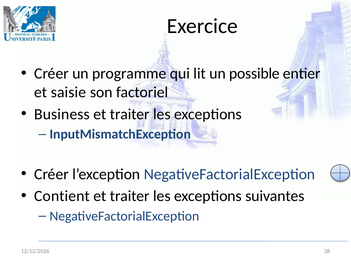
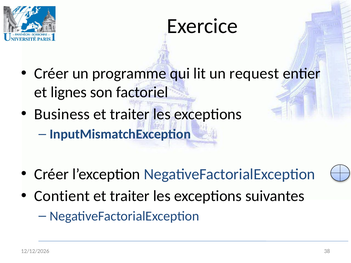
possible: possible -> request (254, 74)
saisie: saisie -> lignes (69, 92)
